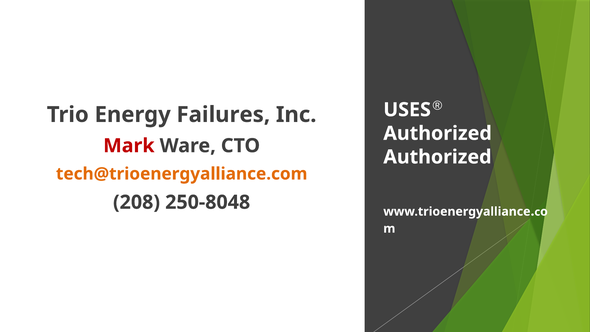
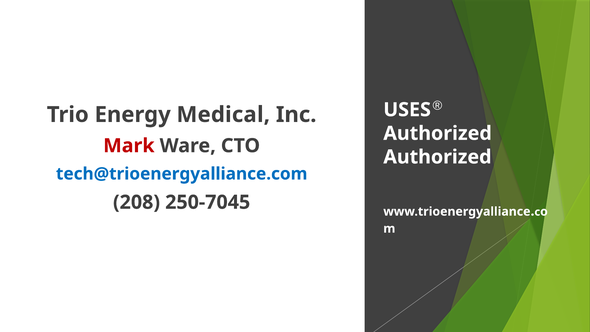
Failures: Failures -> Medical (223, 115)
tech@trioenergyalliance.com colour: orange -> blue (182, 174)
250-8048: 250-8048 -> 250-7045 (208, 202)
